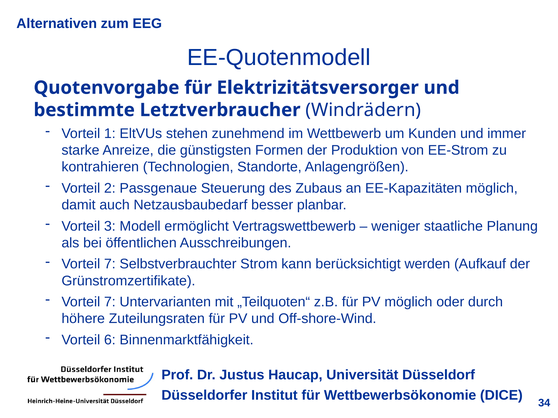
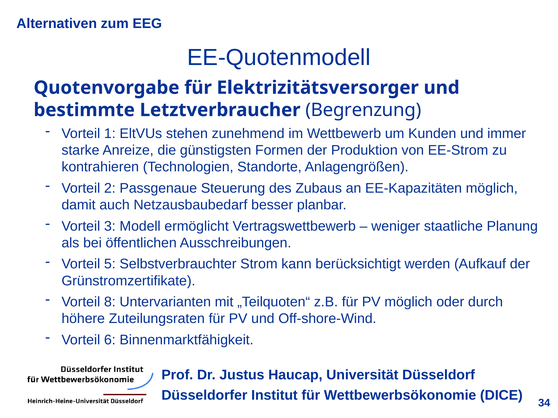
Windrädern: Windrädern -> Begrenzung (363, 110)
7: 7 -> 5 (110, 264)
7: 7 -> 8 (110, 302)
